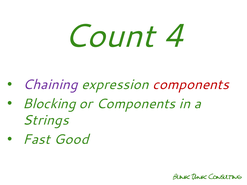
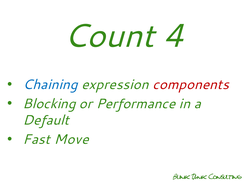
Chaining colour: purple -> blue (50, 85)
or Components: Components -> Performance (136, 104)
Strings: Strings -> Default (46, 120)
Good: Good -> Move (71, 140)
